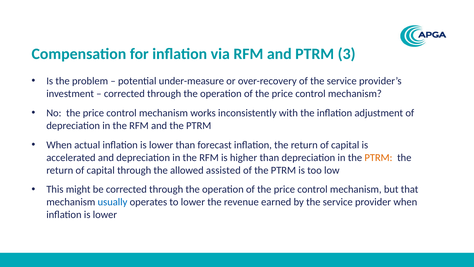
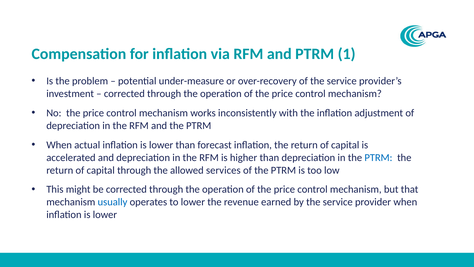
3: 3 -> 1 (347, 54)
PTRM colour: orange -> blue (378, 157)
assisted: assisted -> services (223, 170)
